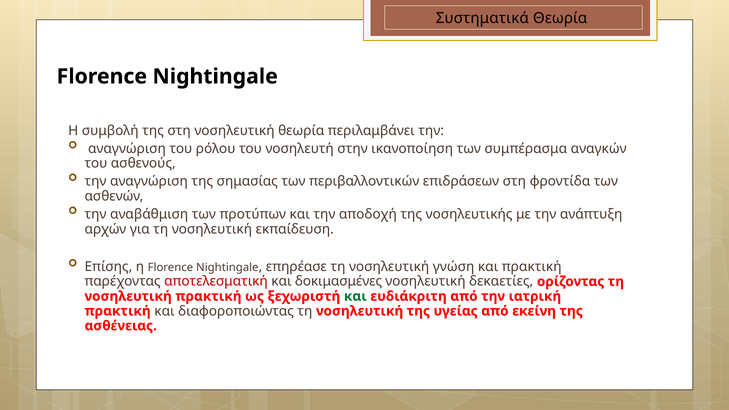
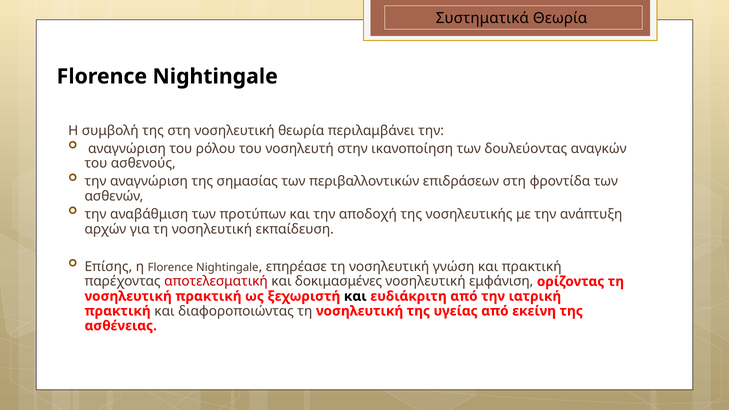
συμπέρασμα: συμπέρασμα -> δουλεύοντας (526, 149)
δεκαετίες: δεκαετίες -> εμφάνιση (501, 282)
και colour: green -> black (355, 296)
